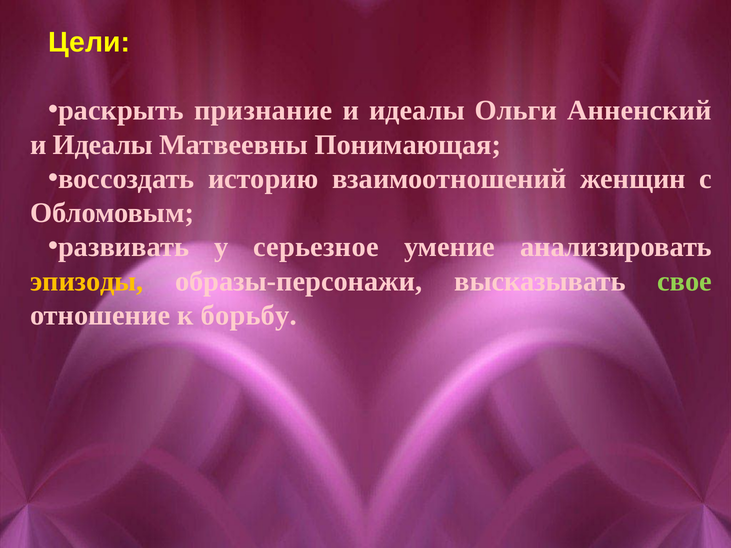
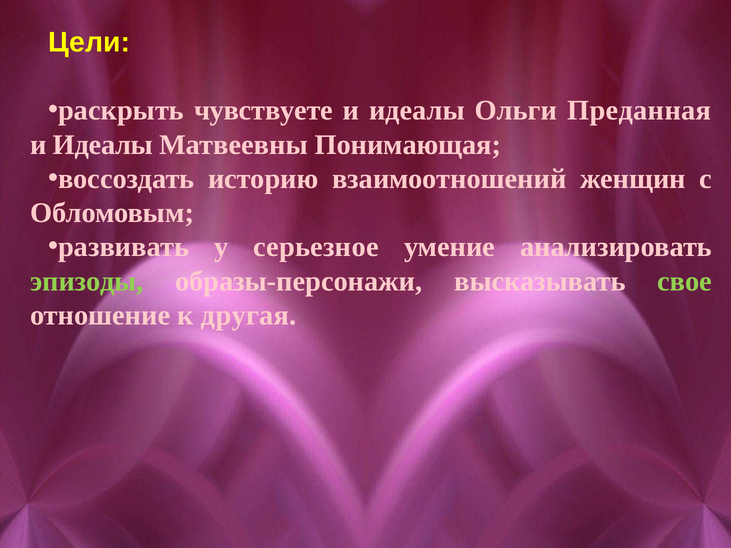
признание: признание -> чувствуете (263, 111)
Анненский: Анненский -> Преданная (639, 111)
эпизоды colour: yellow -> light green (87, 281)
борьбу: борьбу -> другая (249, 315)
